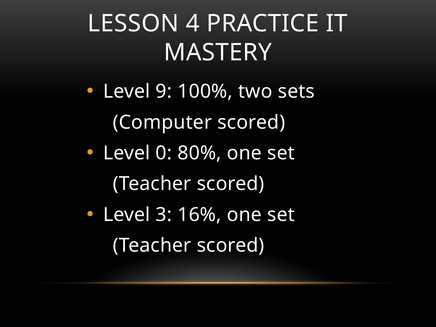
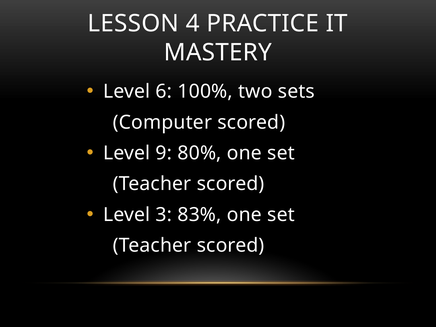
9: 9 -> 6 (164, 91)
0: 0 -> 9 (164, 153)
16%: 16% -> 83% (199, 215)
